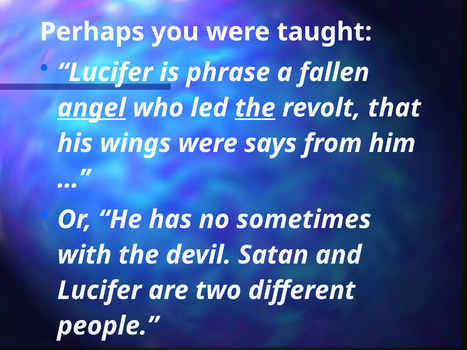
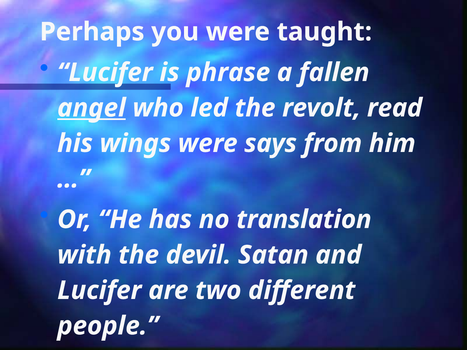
the underline: present -> none (255, 108)
that: that -> read (395, 108)
sometimes: sometimes -> translation (304, 220)
